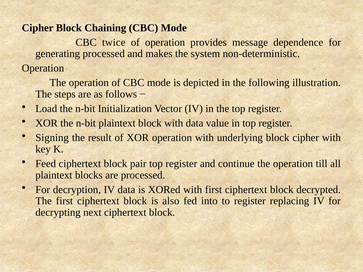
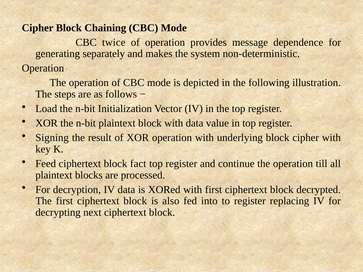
generating processed: processed -> separately (104, 54)
pair: pair -> fact (138, 164)
